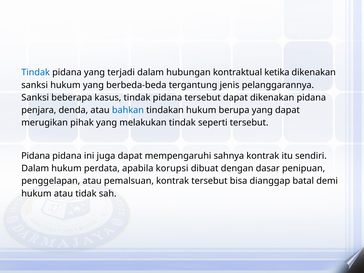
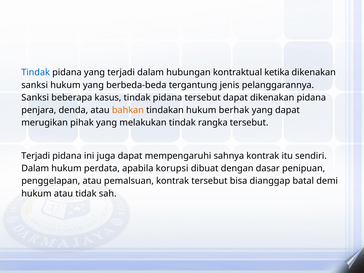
bahkan colour: blue -> orange (128, 110)
berupa: berupa -> berhak (234, 110)
seperti: seperti -> rangka (213, 123)
Pidana: Pidana -> Terjadi (36, 156)
